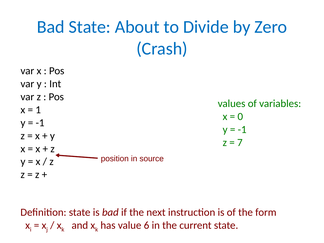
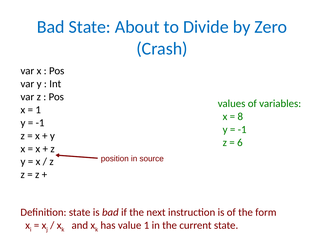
0: 0 -> 8 (240, 117)
7: 7 -> 6 (240, 143)
value 6: 6 -> 1 (147, 225)
